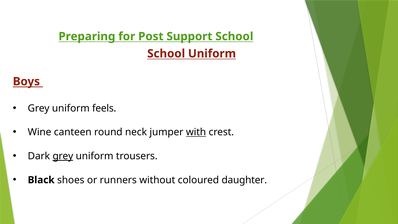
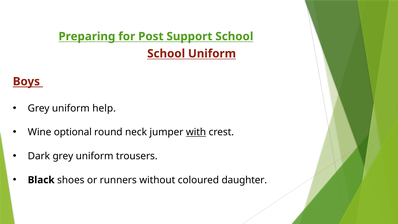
feels: feels -> help (104, 108)
canteen: canteen -> optional (73, 132)
grey underline: present -> none (63, 156)
